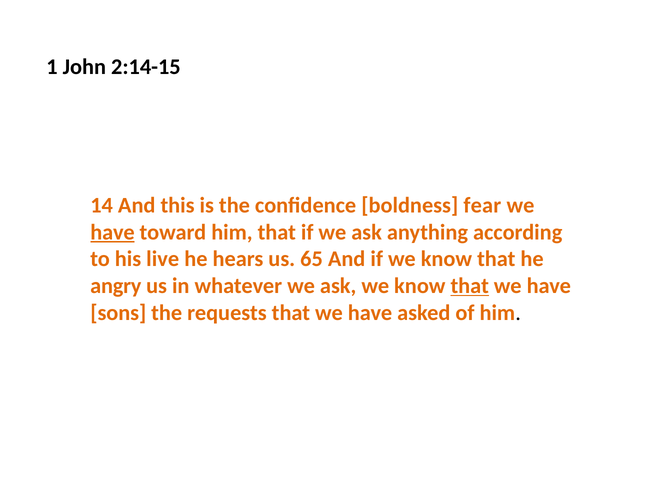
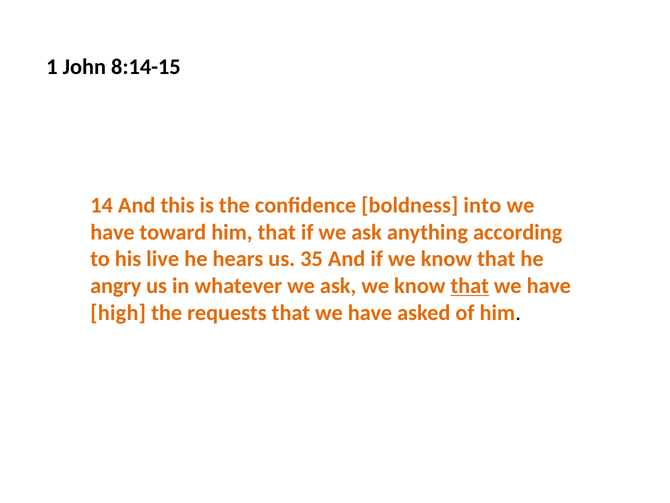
2:14-15: 2:14-15 -> 8:14-15 (146, 67)
fear: fear -> into (482, 205)
have underline: present -> none (112, 232)
65: 65 -> 35 (312, 259)
sons: sons -> high (118, 312)
